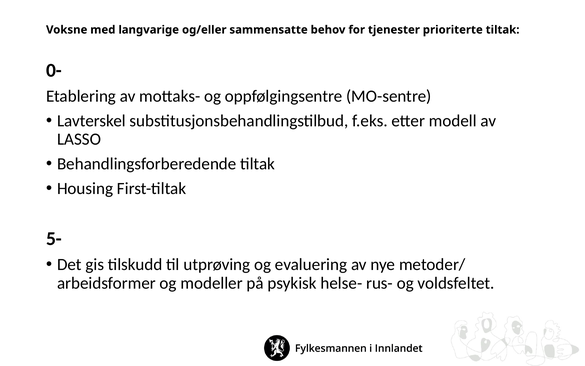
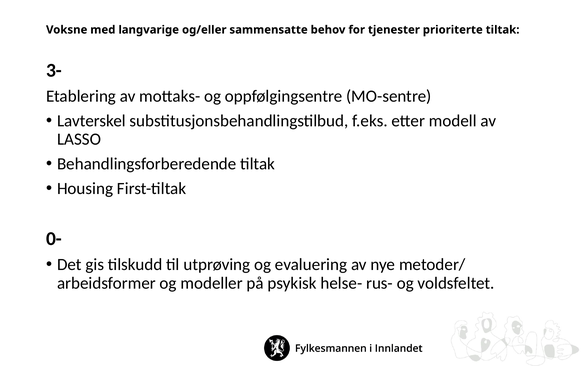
0-: 0- -> 3- (54, 70)
5-: 5- -> 0- (54, 239)
